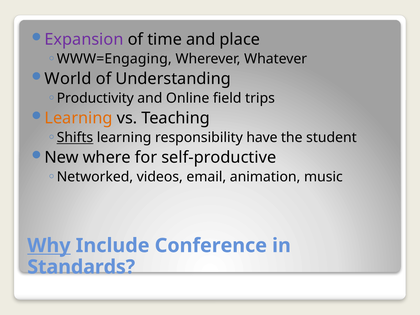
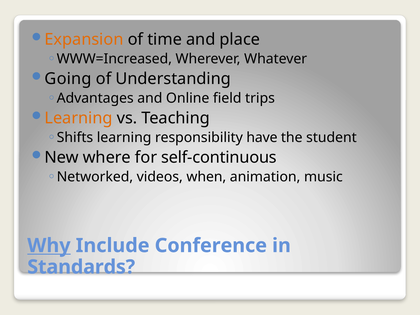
Expansion colour: purple -> orange (84, 40)
WWW=Engaging: WWW=Engaging -> WWW=Increased (114, 59)
World: World -> Going (68, 79)
Productivity: Productivity -> Advantages (95, 98)
Shifts underline: present -> none (75, 138)
self-productive: self-productive -> self-continuous (219, 157)
email: email -> when (206, 177)
